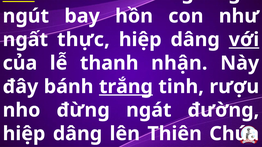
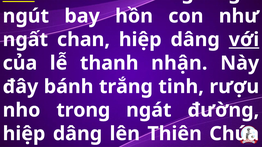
thực: thực -> chan (83, 40)
trắng underline: present -> none (126, 87)
đừng: đừng -> trong (83, 110)
